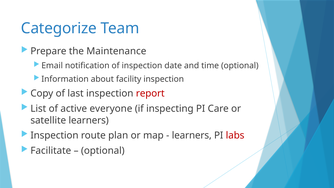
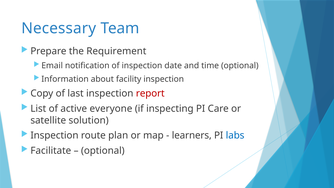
Categorize: Categorize -> Necessary (59, 28)
Maintenance: Maintenance -> Requirement (116, 51)
satellite learners: learners -> solution (89, 120)
labs colour: red -> blue (235, 135)
